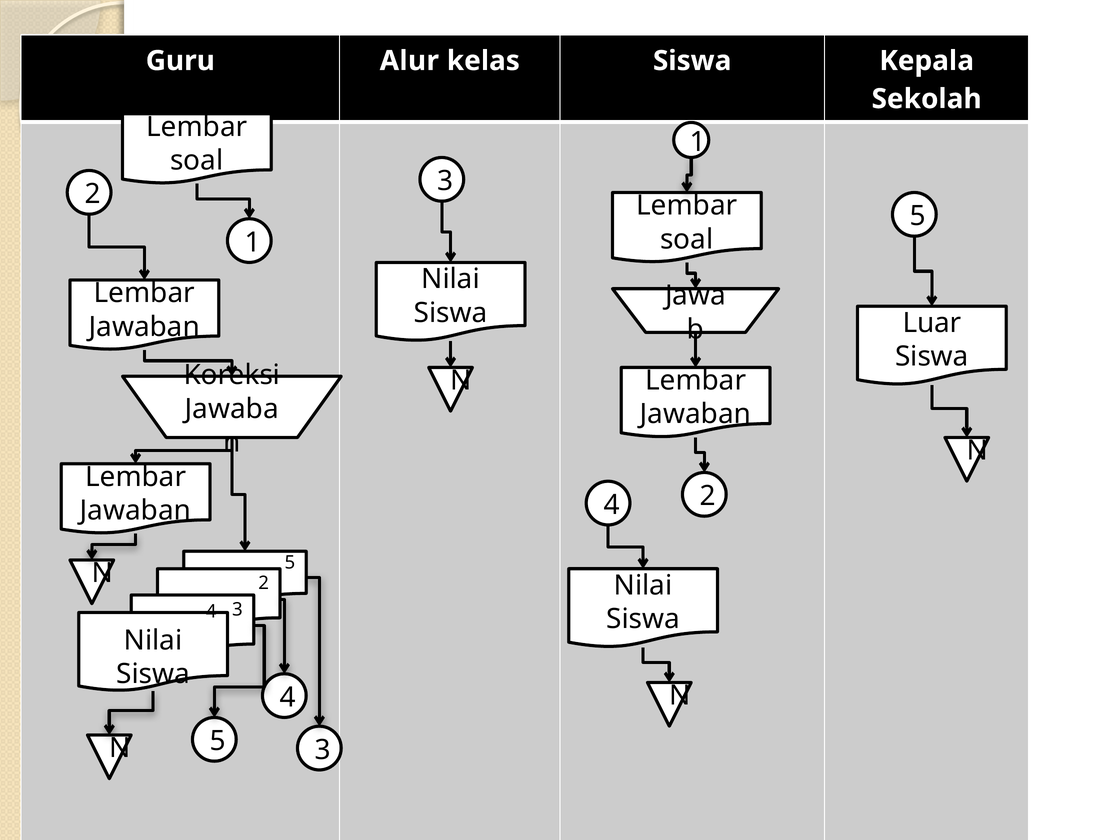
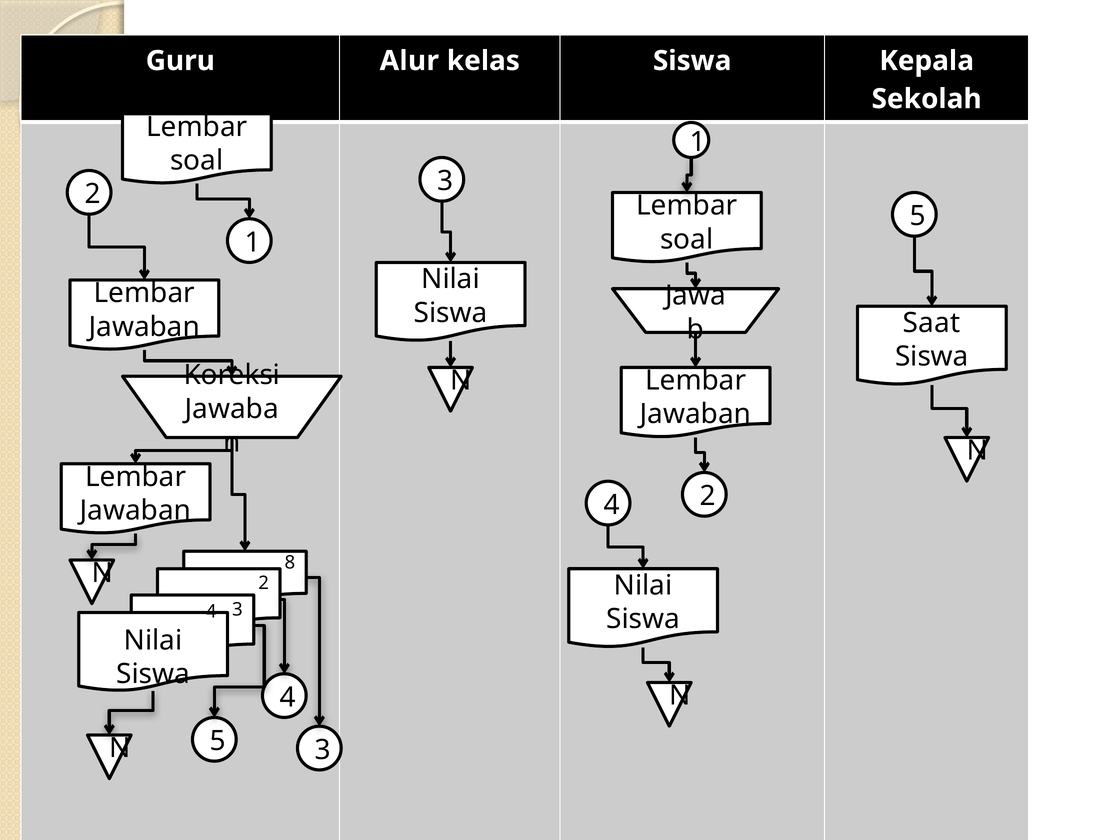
Luar: Luar -> Saat (932, 323)
5: 5 -> 8 (290, 562)
